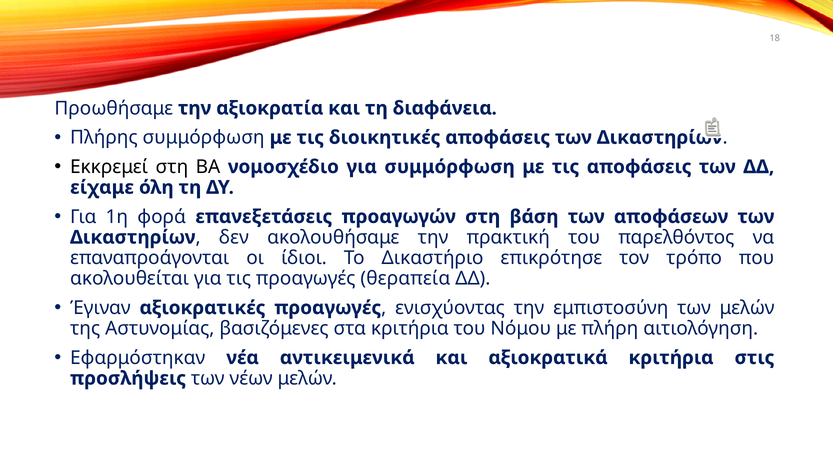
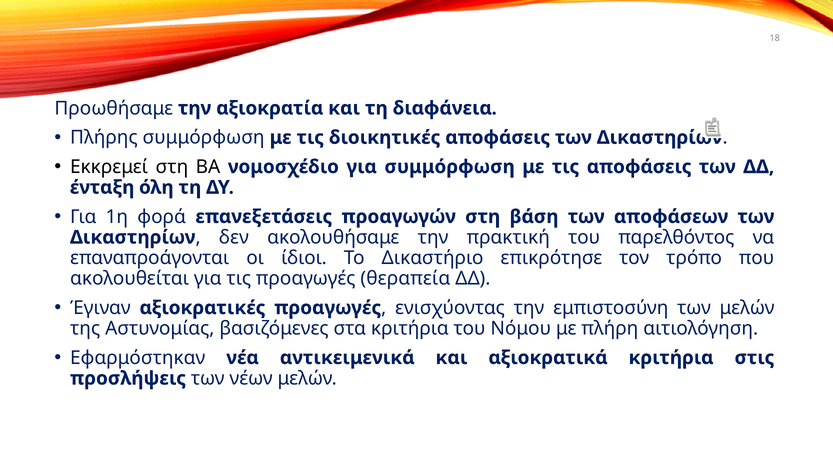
είχαμε: είχαμε -> ένταξη (102, 187)
